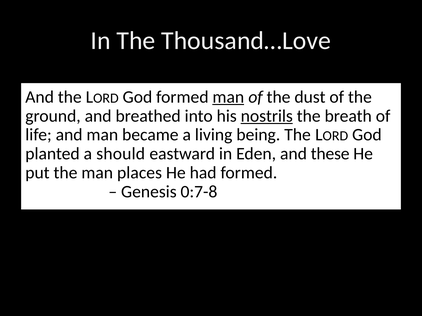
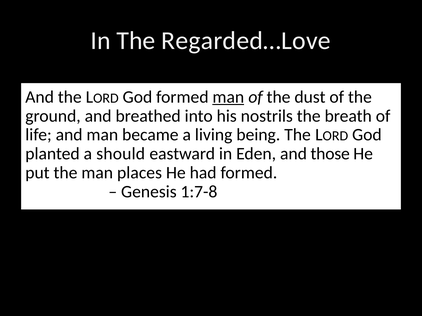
Thousand…Love: Thousand…Love -> Regarded…Love (246, 41)
nostrils underline: present -> none (267, 116)
these: these -> those (330, 154)
0:7-8: 0:7-8 -> 1:7-8 (199, 192)
